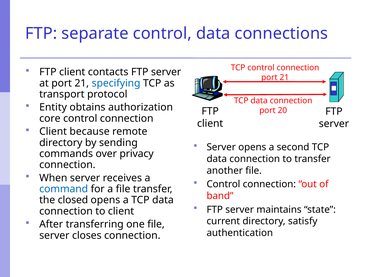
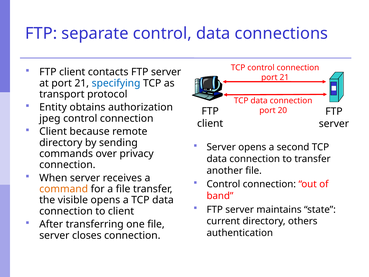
core: core -> jpeg (50, 118)
command colour: blue -> orange (64, 189)
closed: closed -> visible (73, 200)
satisfy: satisfy -> others (303, 221)
